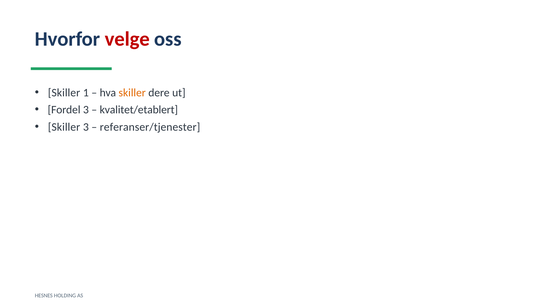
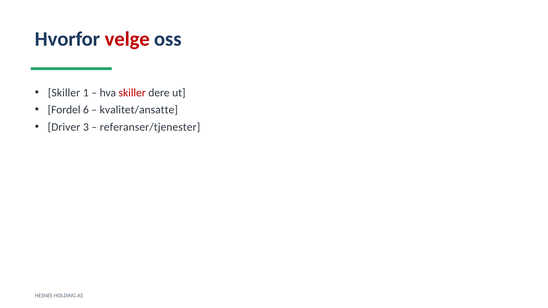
skiller colour: orange -> red (132, 93)
Fordel 3: 3 -> 6 (86, 110)
kvalitet/etablert: kvalitet/etablert -> kvalitet/ansatte (139, 110)
Skiller: Skiller -> Driver (64, 127)
